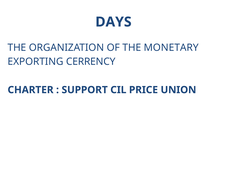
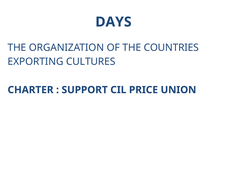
MONETARY: MONETARY -> COUNTRIES (171, 48)
CERRENCY: CERRENCY -> CULTURES (91, 62)
